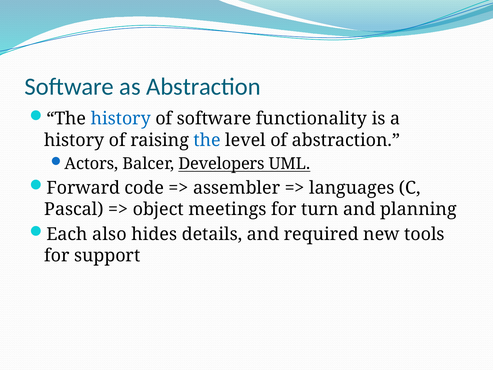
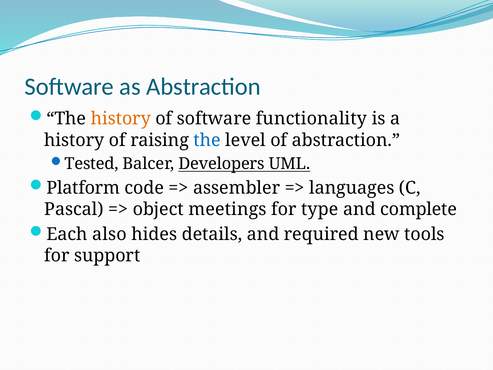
history colour: blue -> orange (121, 119)
Actors: Actors -> Tested (92, 164)
Forward: Forward -> Platform (83, 188)
turn: turn -> type (320, 209)
planning: planning -> complete (419, 209)
